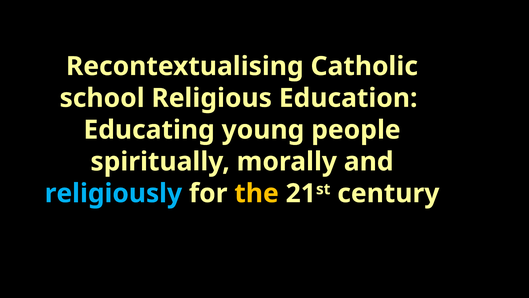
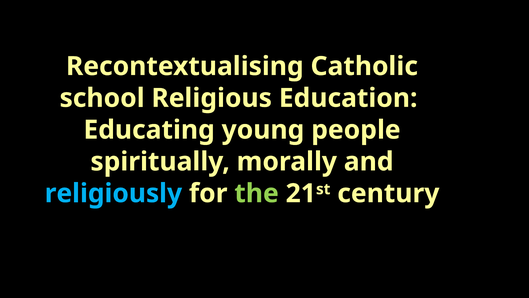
the colour: yellow -> light green (257, 193)
